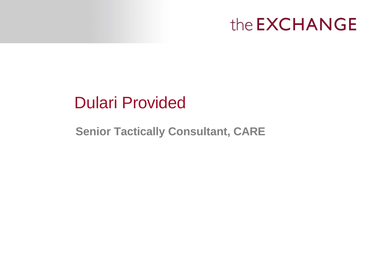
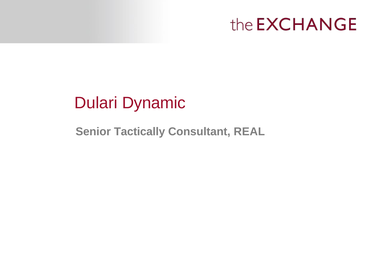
Provided: Provided -> Dynamic (154, 103)
CARE: CARE -> REAL (249, 132)
